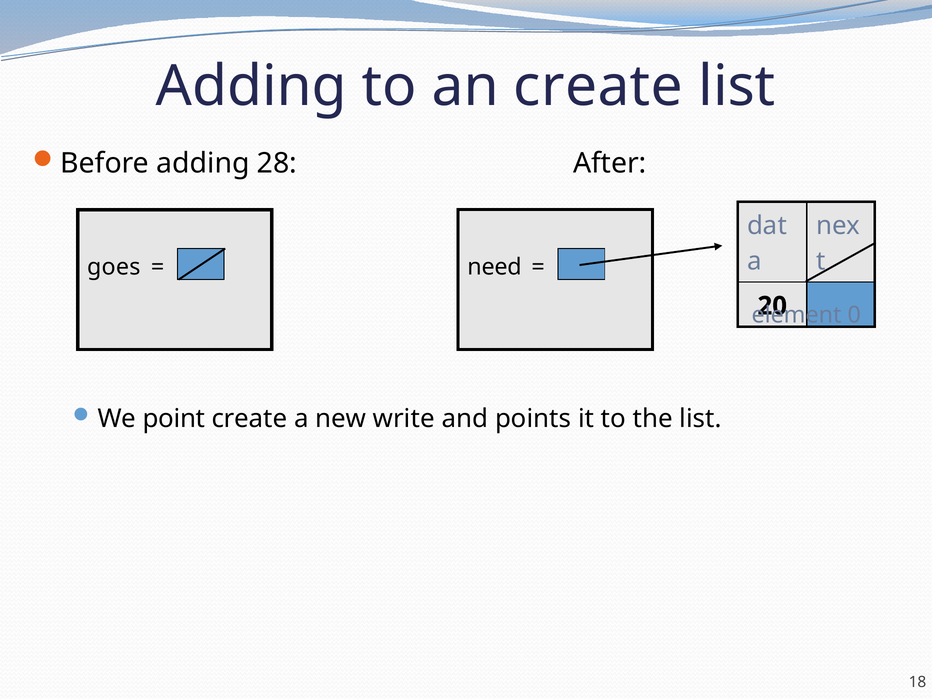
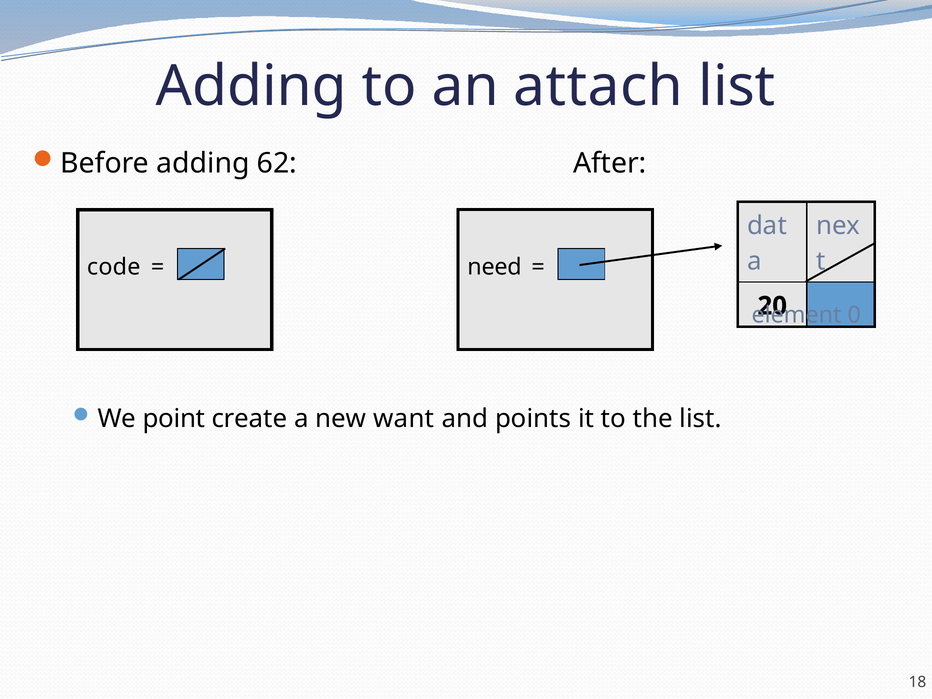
an create: create -> attach (598, 86)
28: 28 -> 62 (277, 164)
goes: goes -> code (114, 267)
write: write -> want (404, 419)
